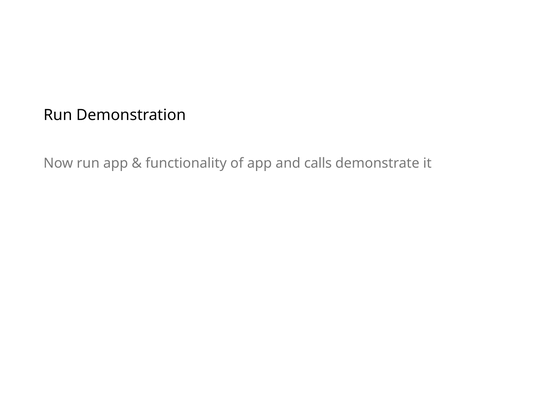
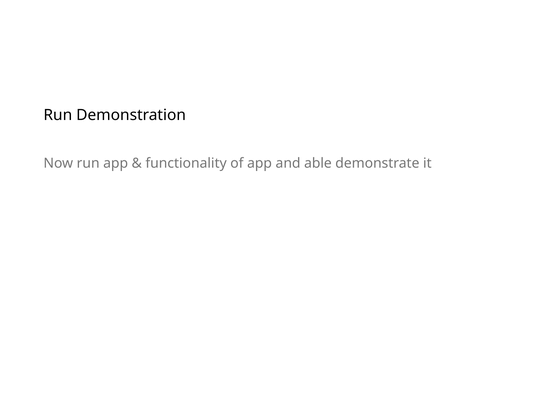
calls: calls -> able (318, 163)
